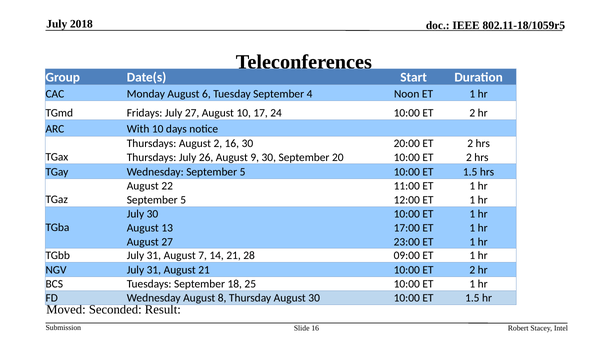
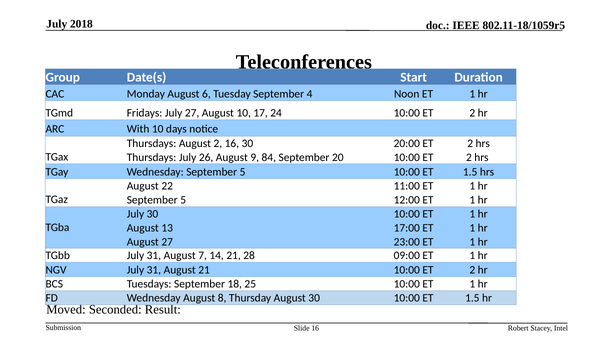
9 30: 30 -> 84 (269, 157)
